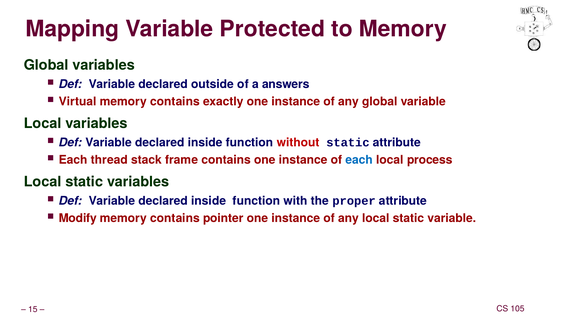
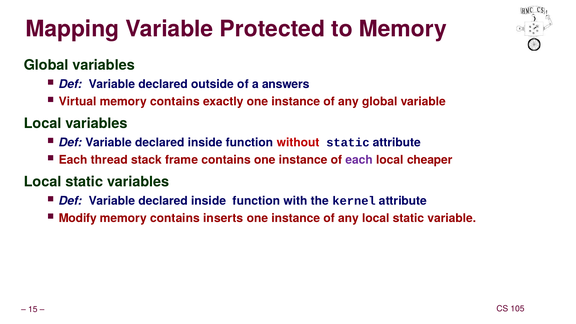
each colour: blue -> purple (359, 160)
process: process -> cheaper (430, 160)
proper: proper -> kernel (354, 201)
pointer: pointer -> inserts (223, 218)
